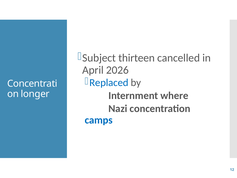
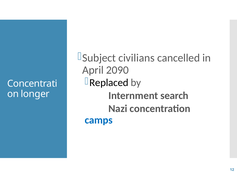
thirteen: thirteen -> civilians (136, 58)
2026: 2026 -> 2090 (117, 70)
Replaced colour: blue -> black (109, 82)
where: where -> search (174, 95)
